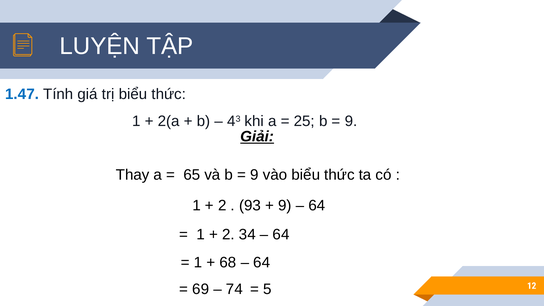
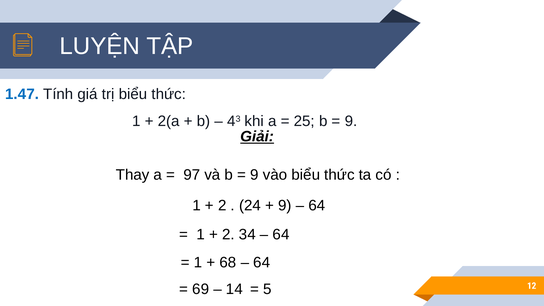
65: 65 -> 97 (192, 175)
93: 93 -> 24 (250, 205)
74: 74 -> 14 (234, 289)
